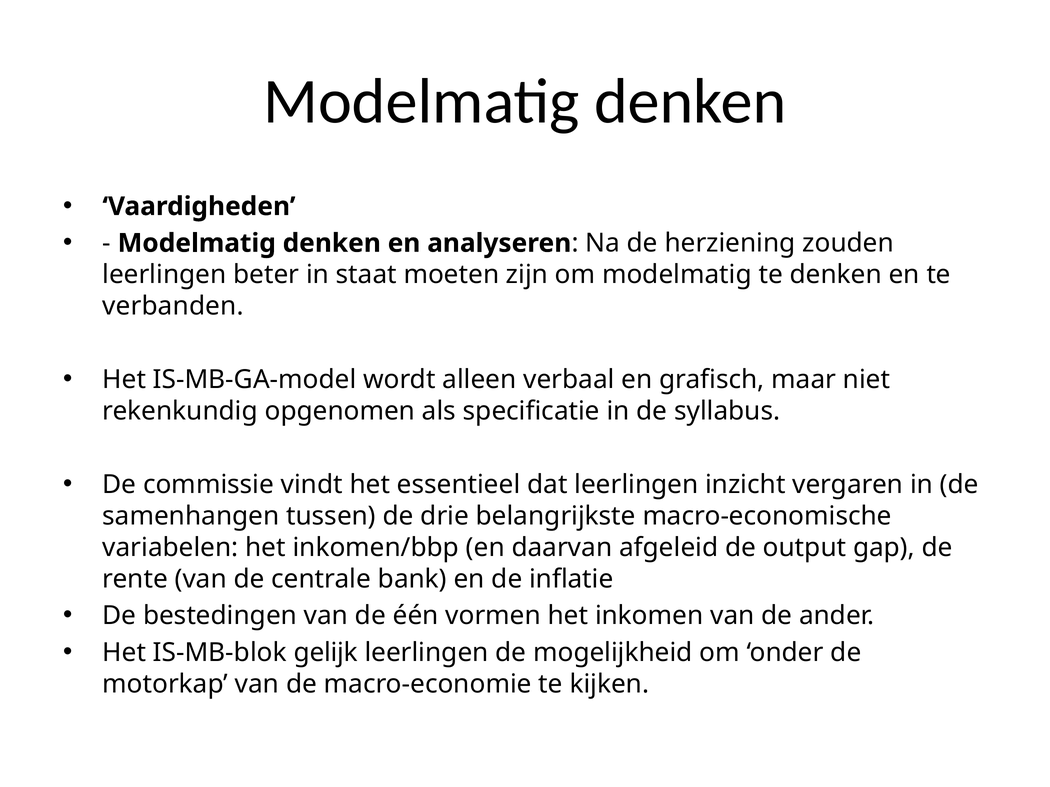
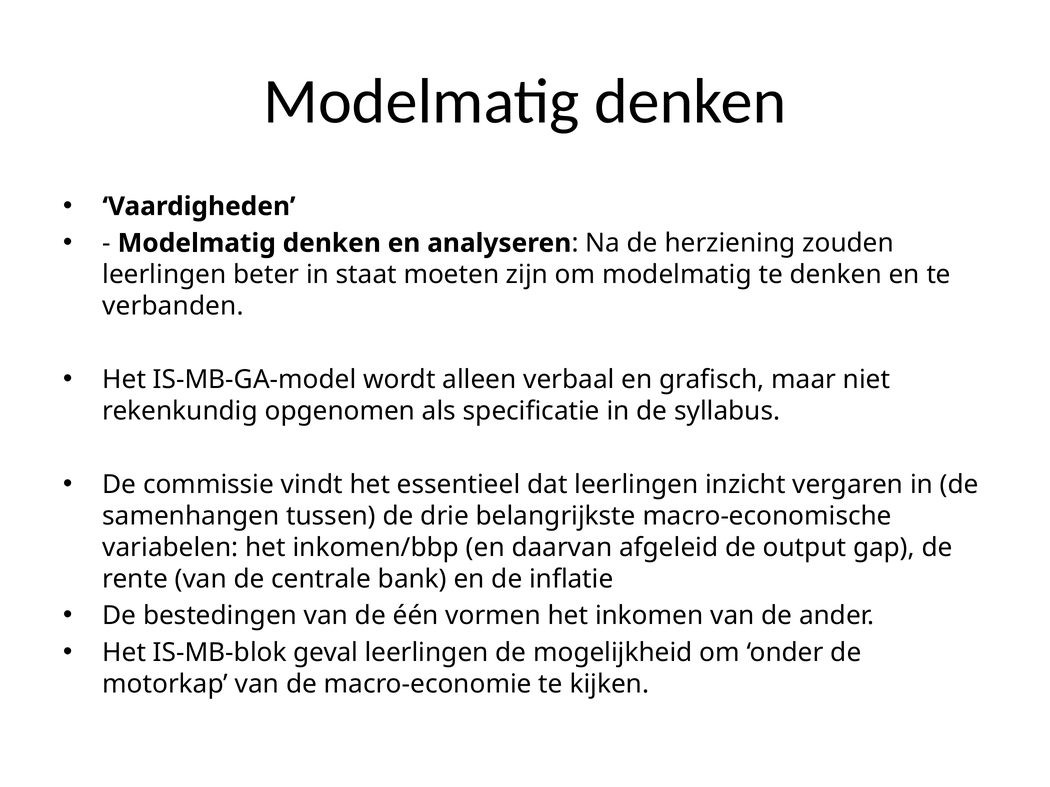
gelijk: gelijk -> geval (326, 653)
